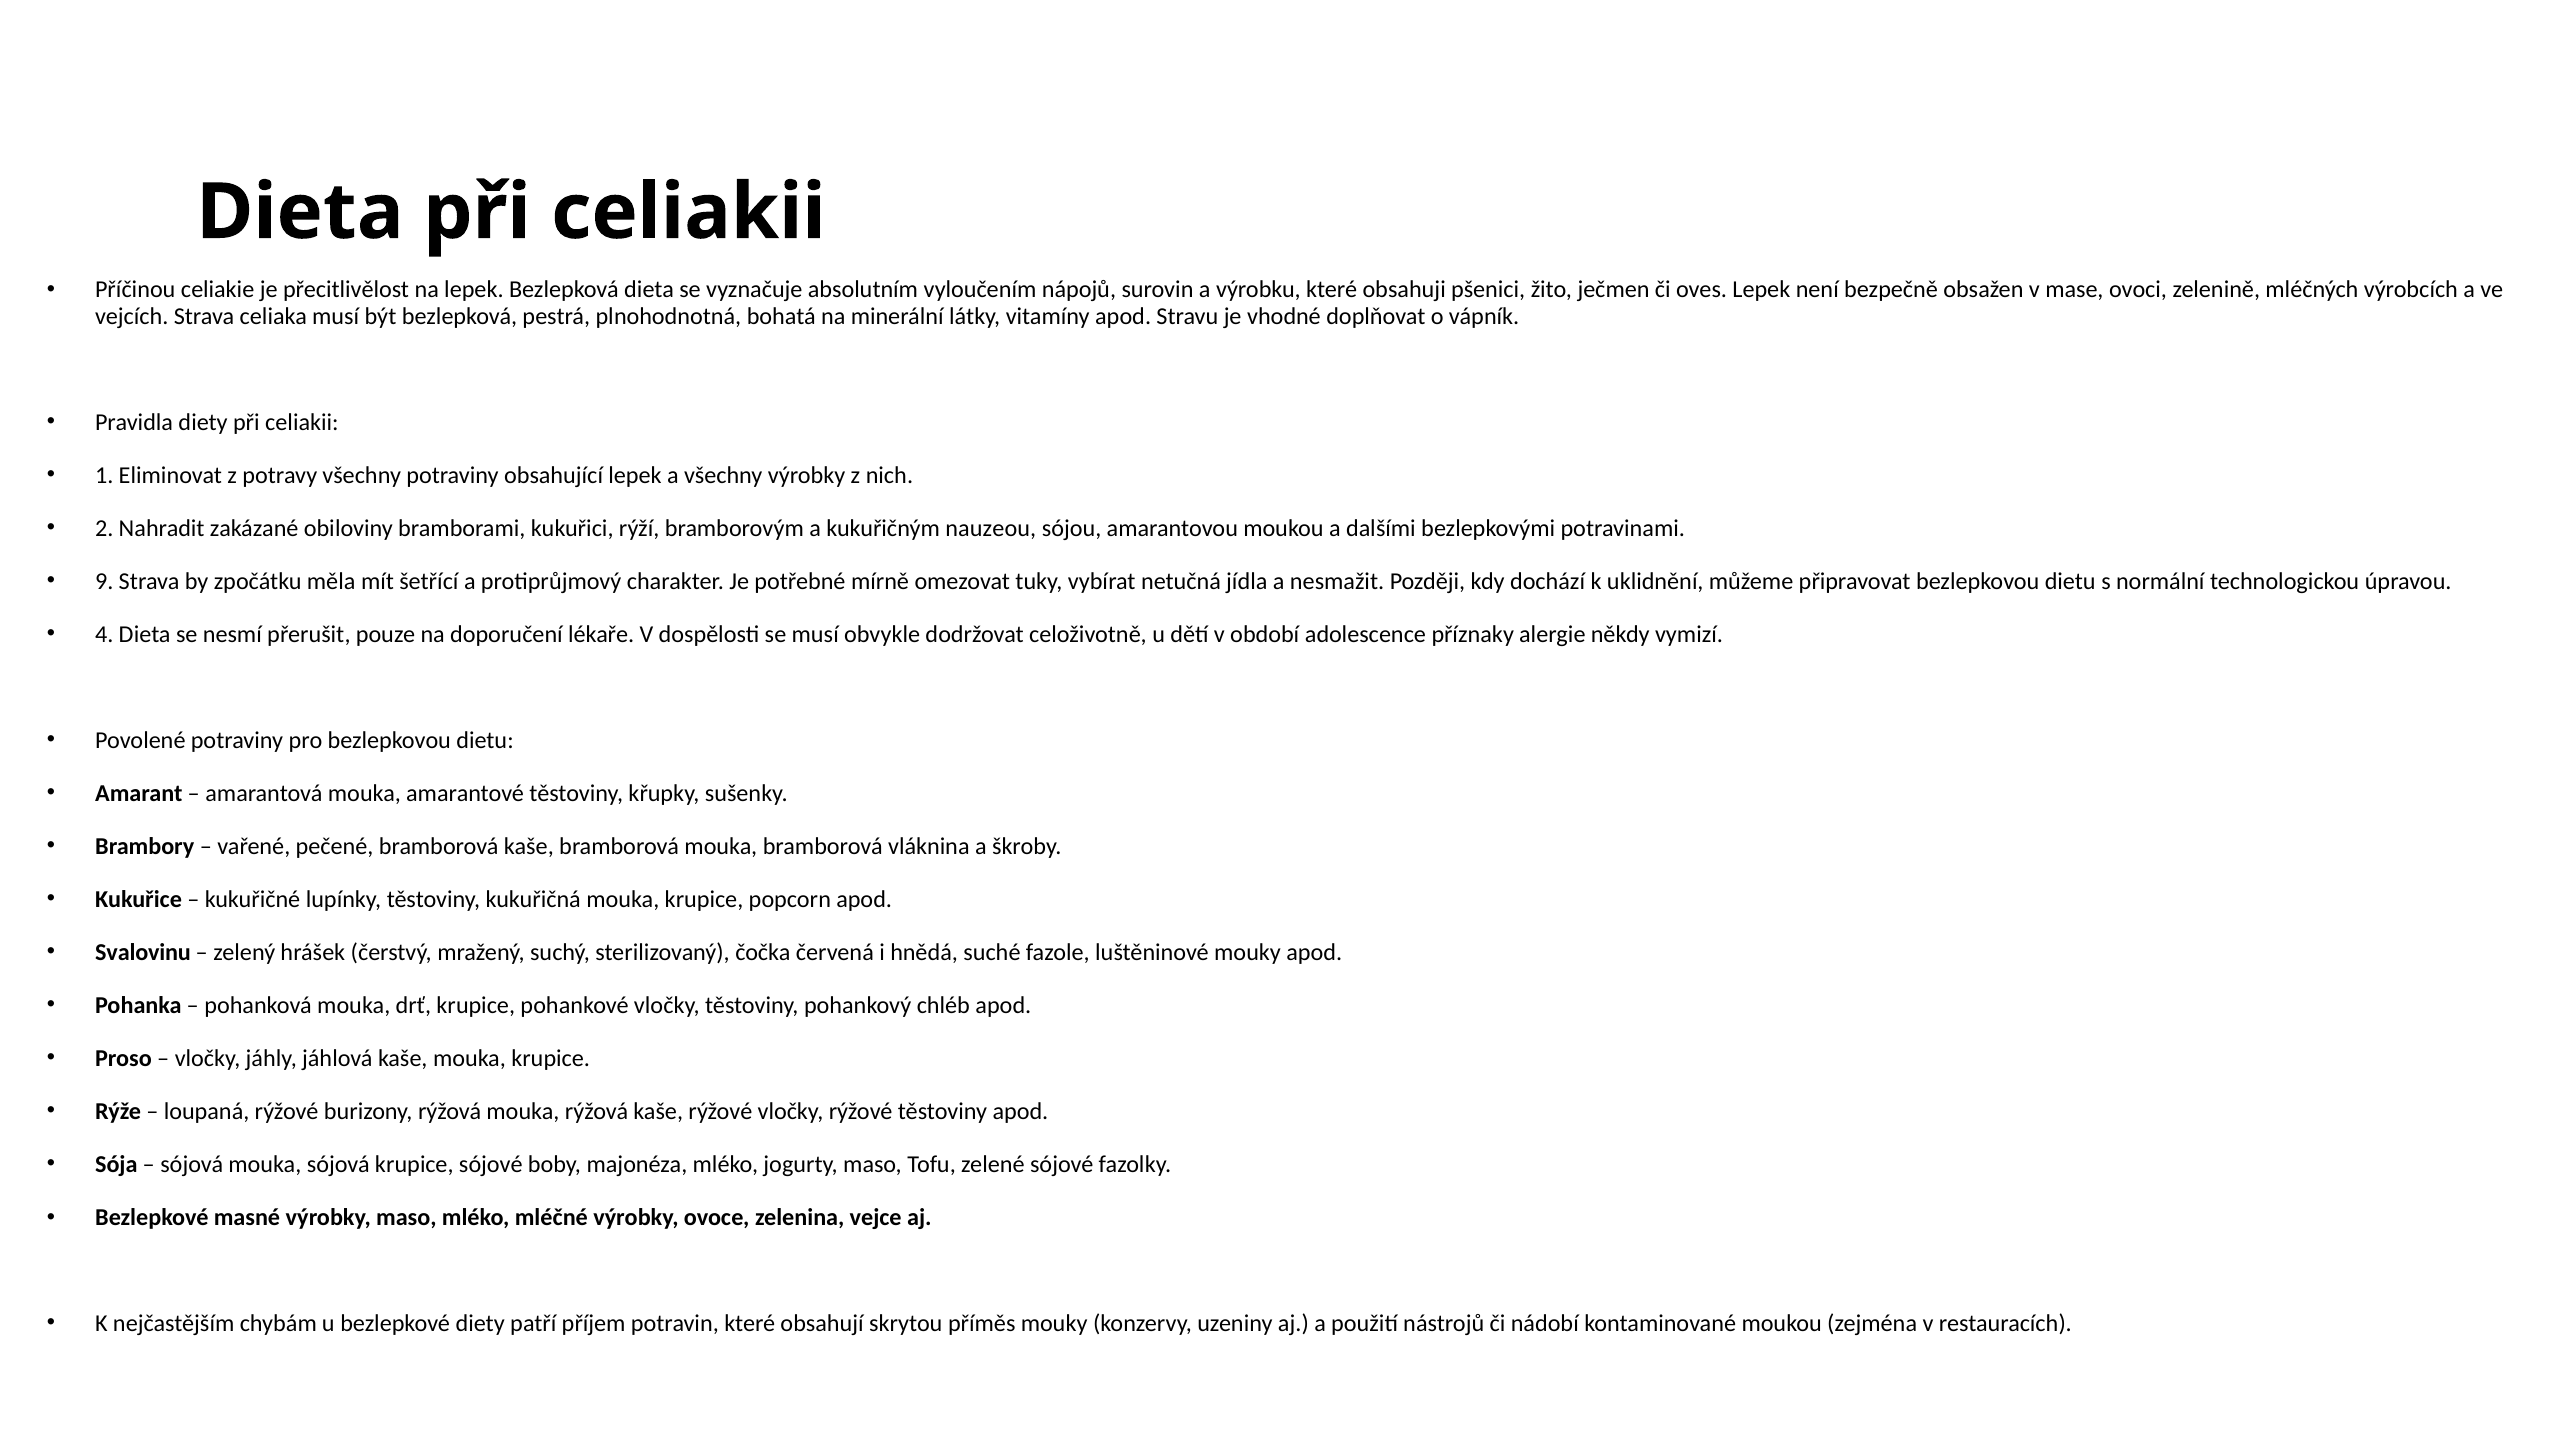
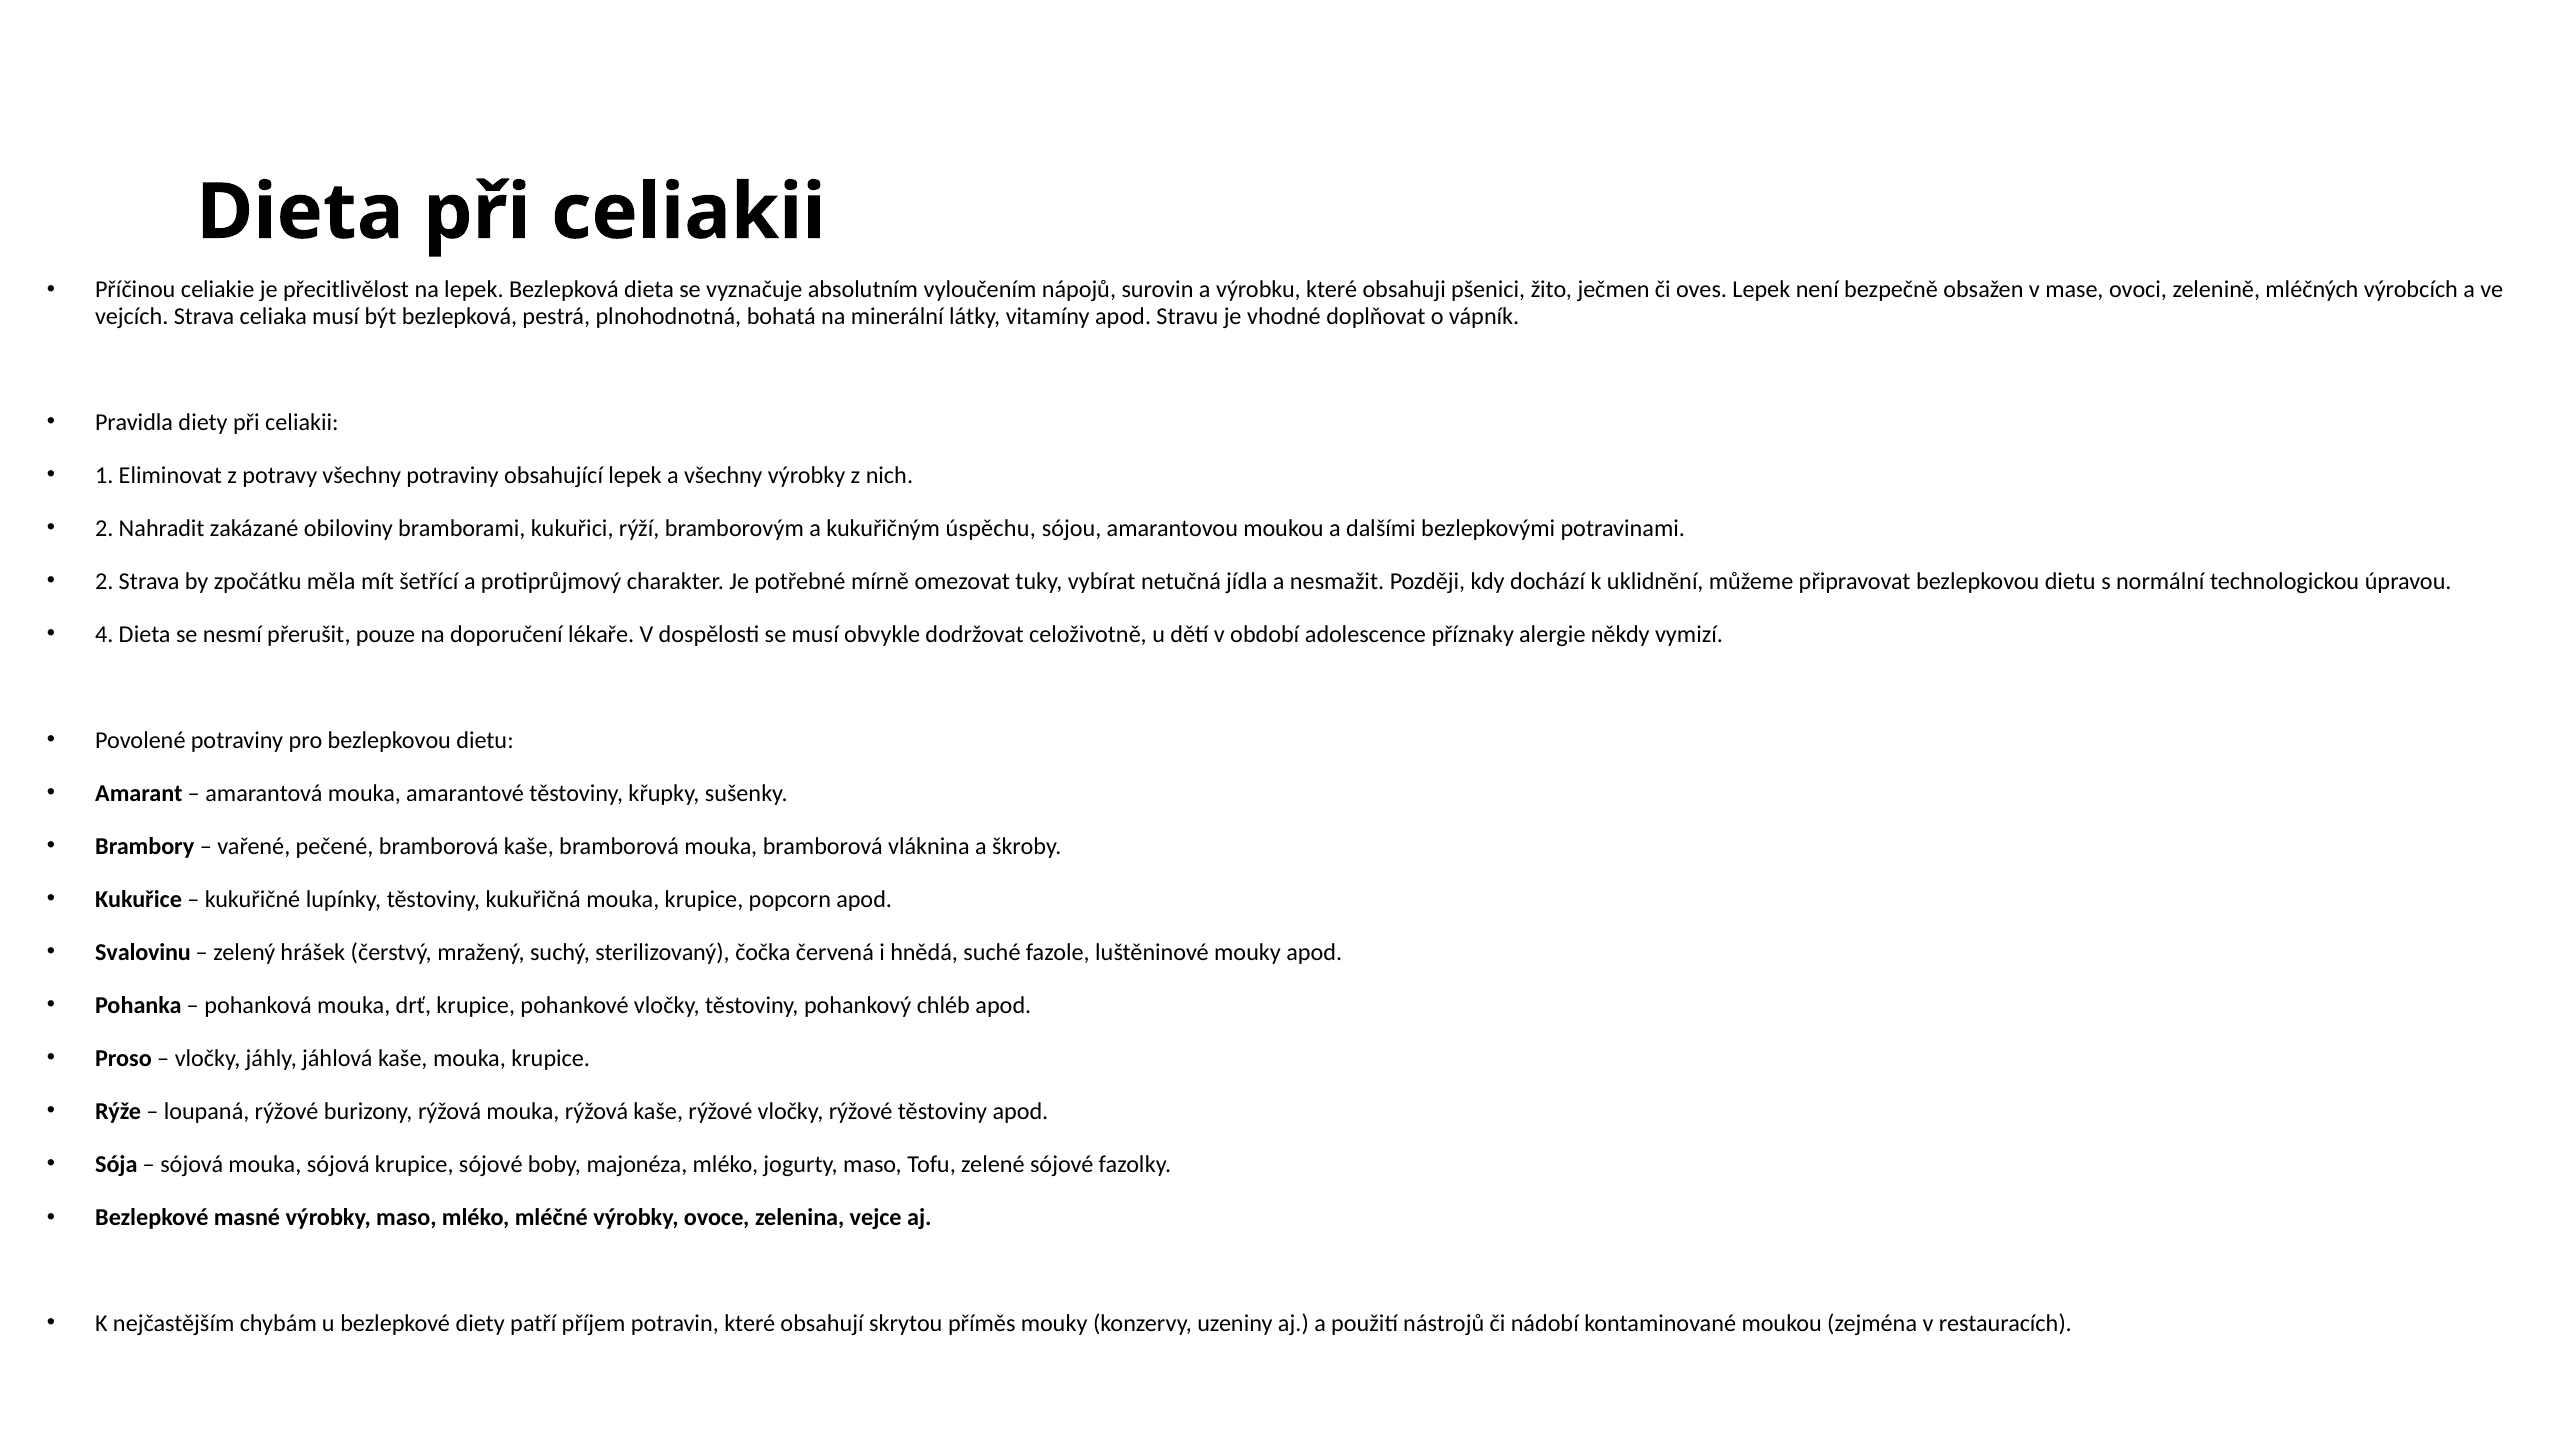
nauzeou: nauzeou -> úspěchu (991, 528)
9: 9 -> 2 (104, 581)
